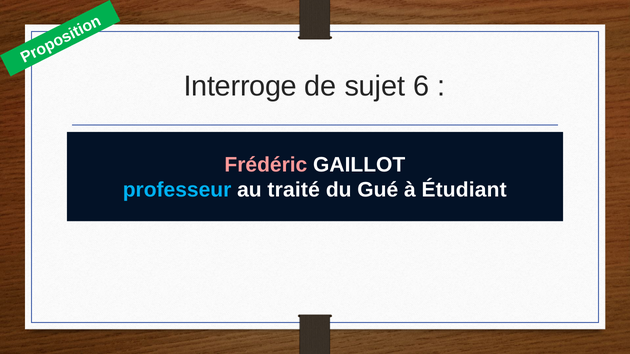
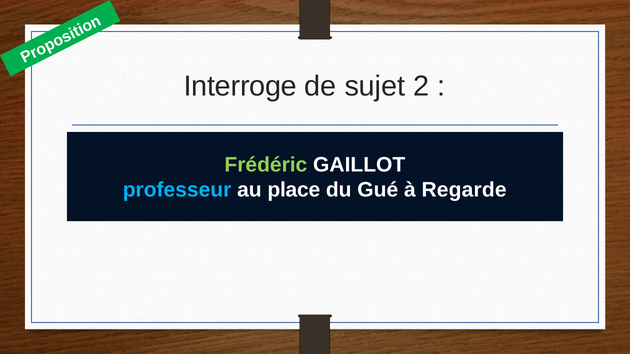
6: 6 -> 2 (421, 86)
Frédéric colour: pink -> light green (266, 165)
traité: traité -> place (294, 190)
Étudiant: Étudiant -> Regarde (464, 190)
